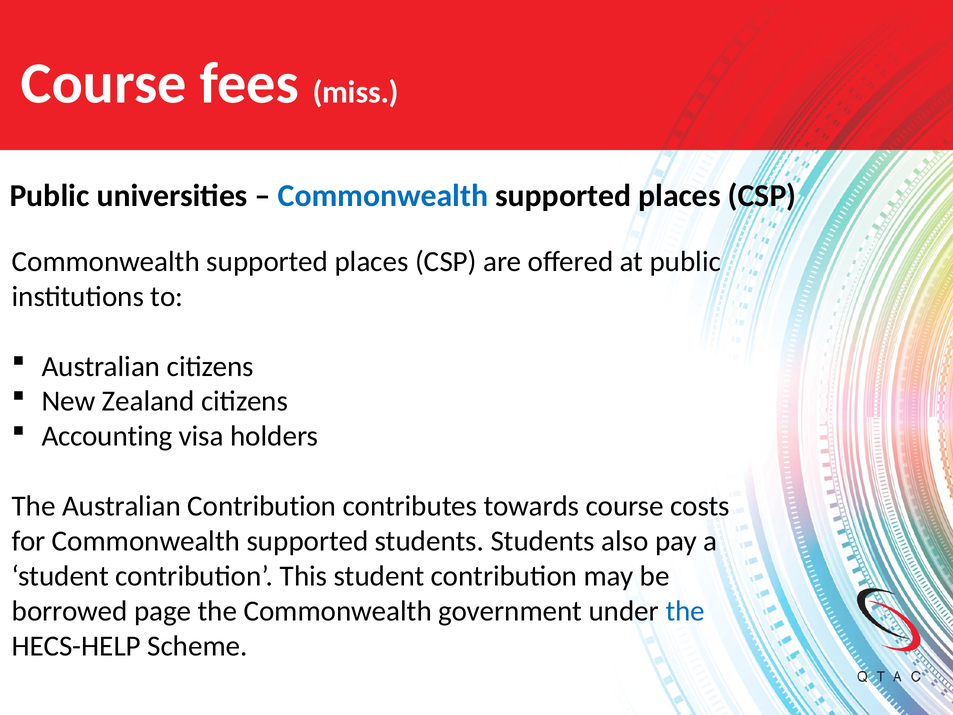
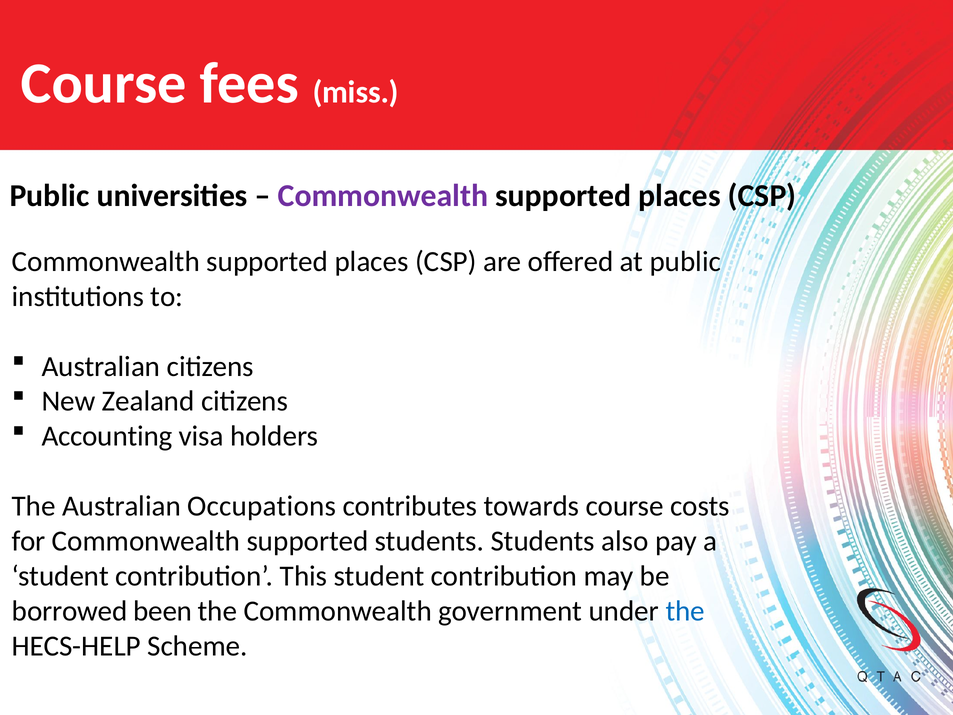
Commonwealth colour: blue -> purple (383, 196)
Australian Contribution: Contribution -> Occupations (262, 506)
page: page -> been (163, 611)
